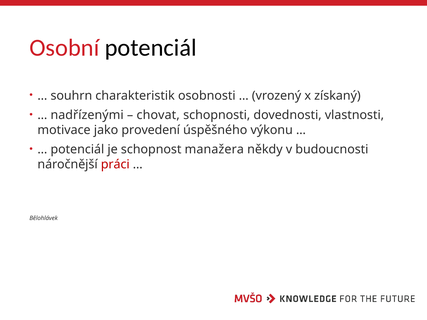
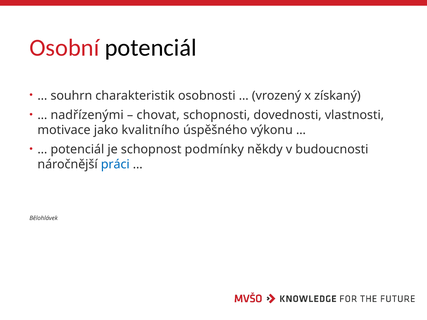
provedení: provedení -> kvalitního (151, 130)
manažera: manažera -> podmínky (214, 149)
práci colour: red -> blue (115, 164)
